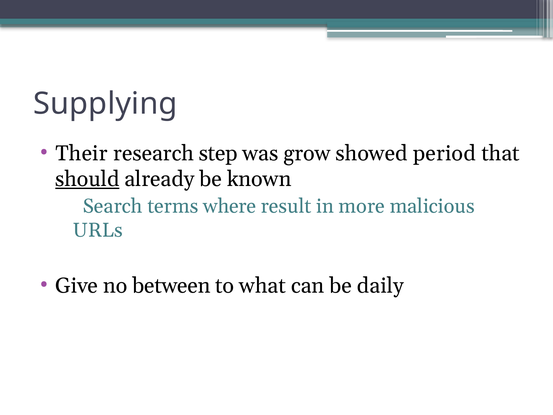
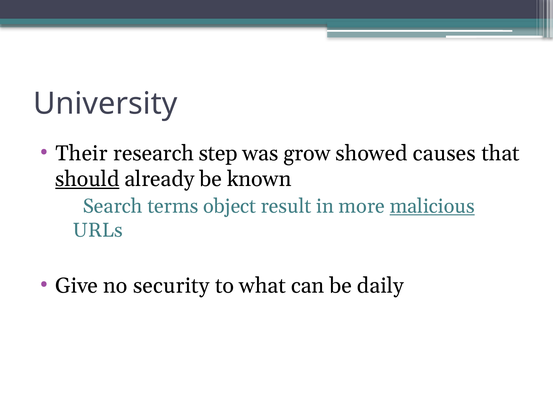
Supplying: Supplying -> University (105, 104)
period: period -> causes (444, 153)
where: where -> object (230, 206)
malicious underline: none -> present (432, 206)
between: between -> security (171, 285)
